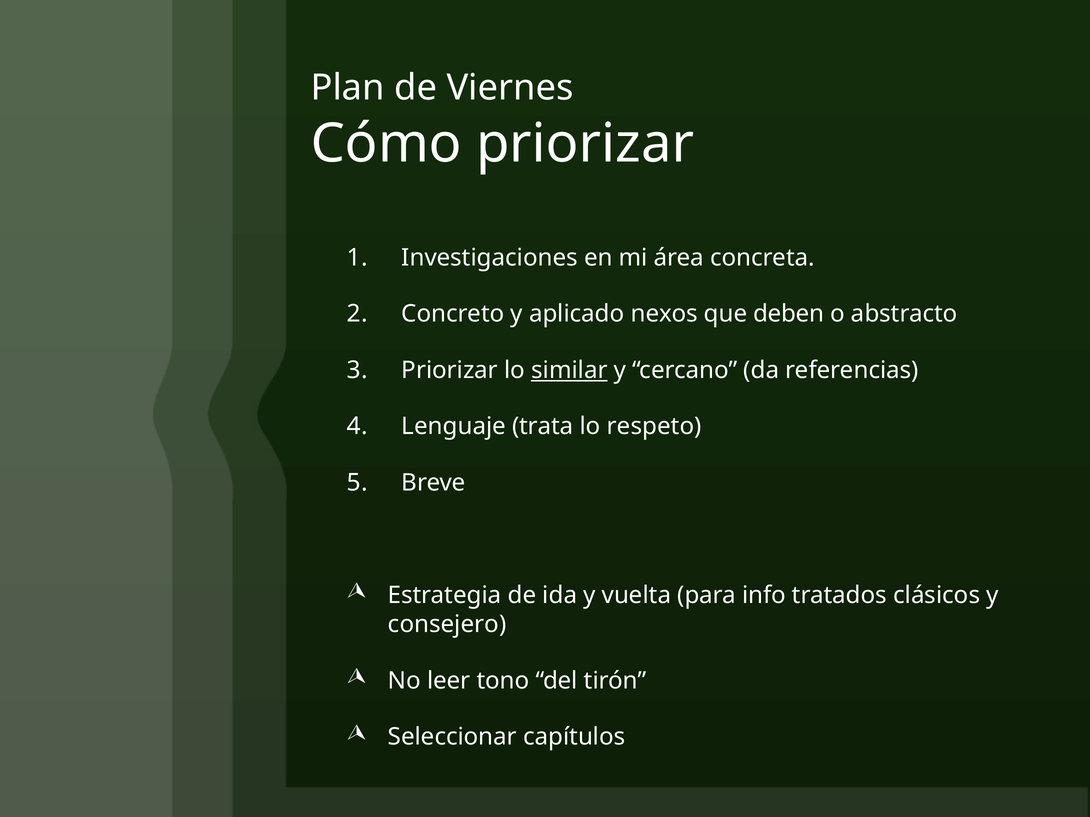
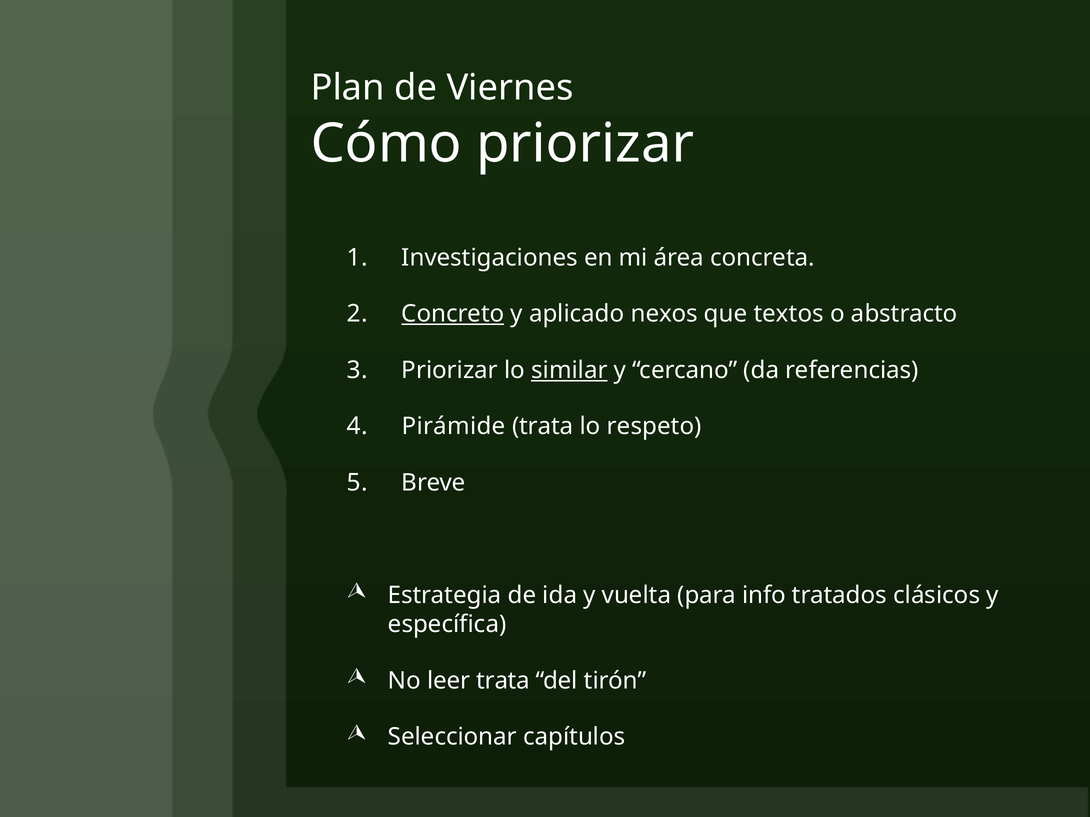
Concreto underline: none -> present (453, 314)
deben: deben -> textos (789, 314)
Lenguaje: Lenguaje -> Pirámide (454, 427)
consejero: consejero -> específica (447, 625)
leer tono: tono -> trata (503, 681)
